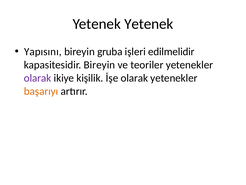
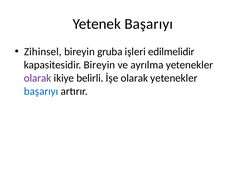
Yetenek Yetenek: Yetenek -> Başarıyı (149, 24)
Yapısını: Yapısını -> Zihinsel (43, 52)
teoriler: teoriler -> ayrılma (147, 65)
kişilik: kişilik -> belirli (90, 78)
başarıyı colour: orange -> blue (41, 91)
